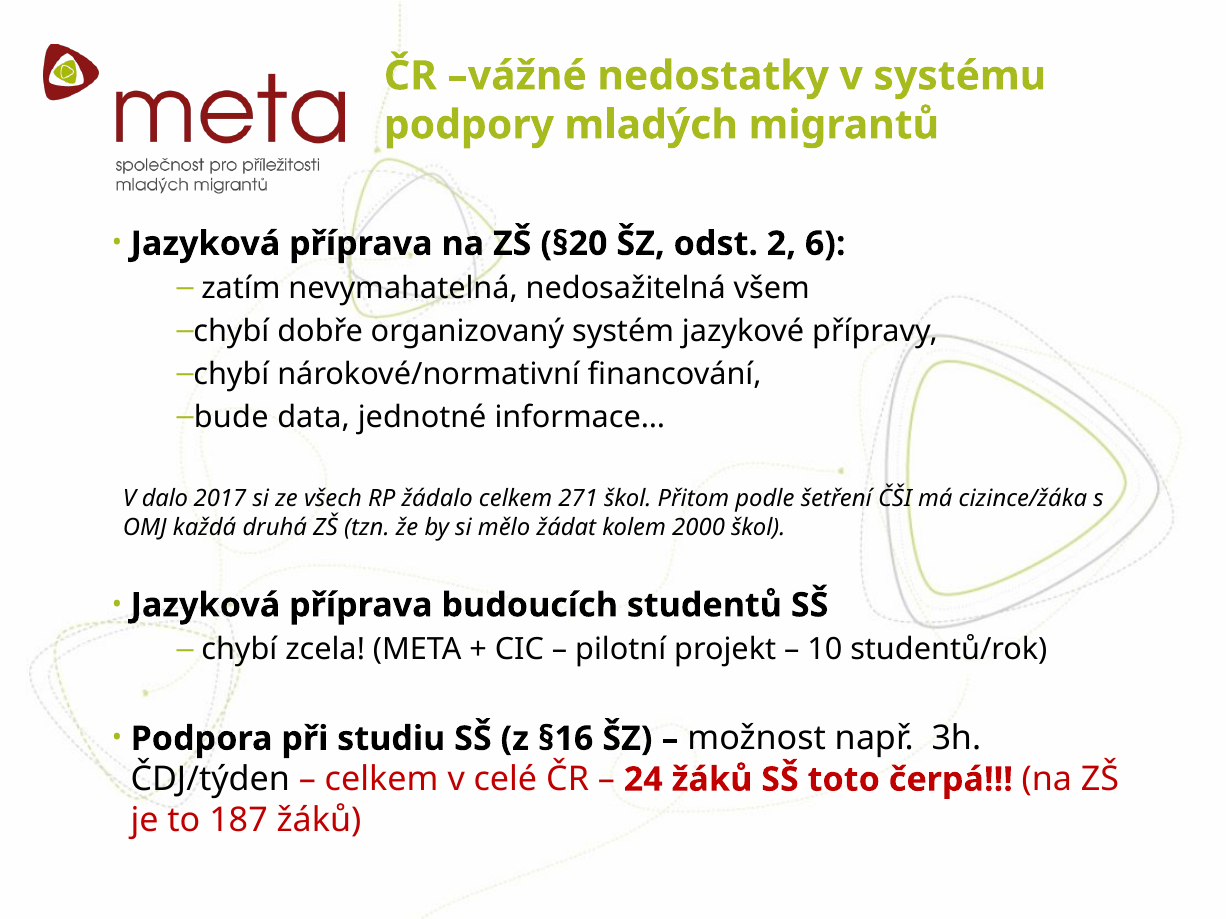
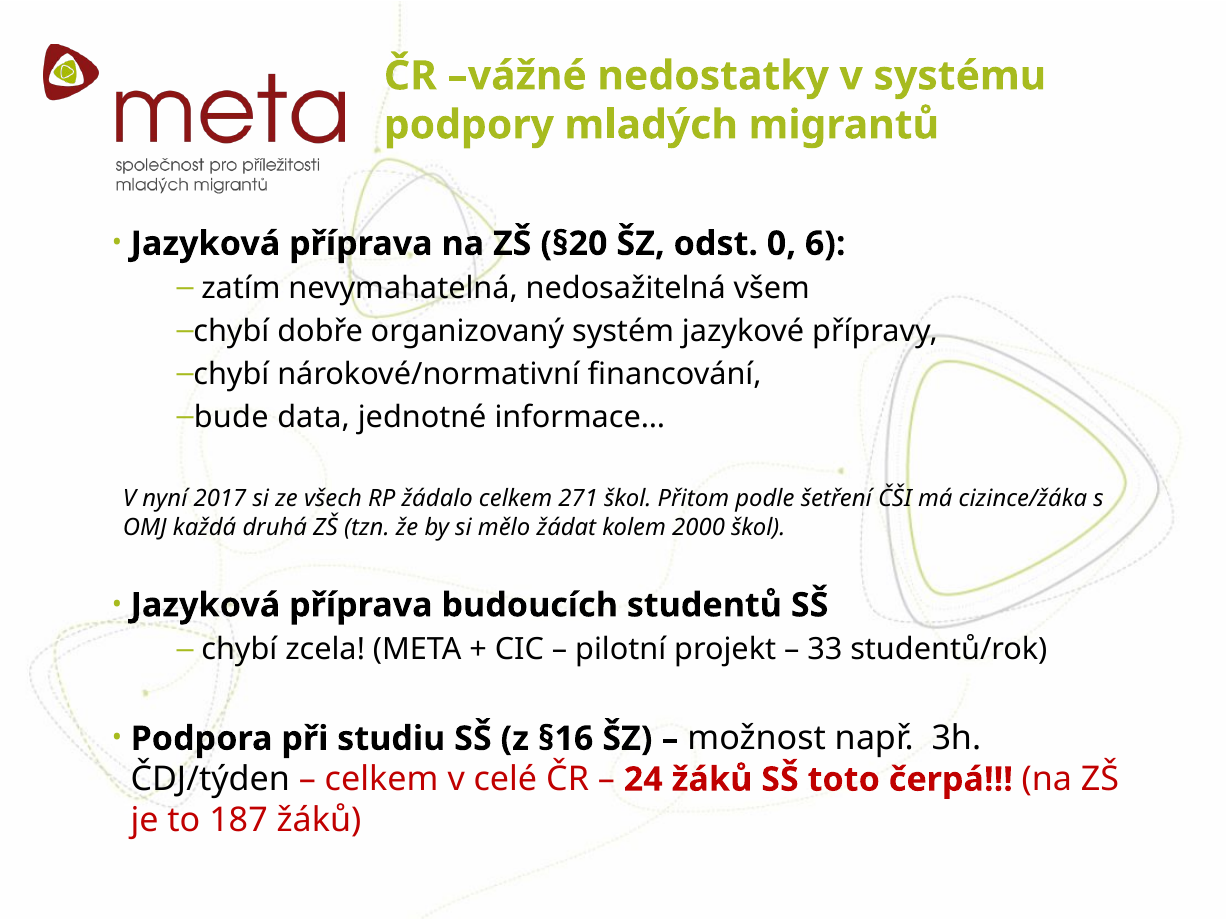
2: 2 -> 0 (781, 244)
dalo: dalo -> nyní (165, 499)
10: 10 -> 33 (825, 650)
